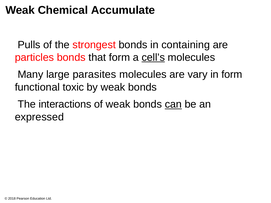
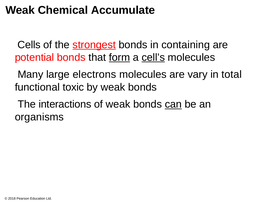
Pulls: Pulls -> Cells (29, 45)
strongest underline: none -> present (94, 45)
particles: particles -> potential (34, 57)
form underline: none -> present (119, 57)
parasites: parasites -> electrons (94, 75)
in form: form -> total (232, 75)
expressed: expressed -> organisms (39, 117)
